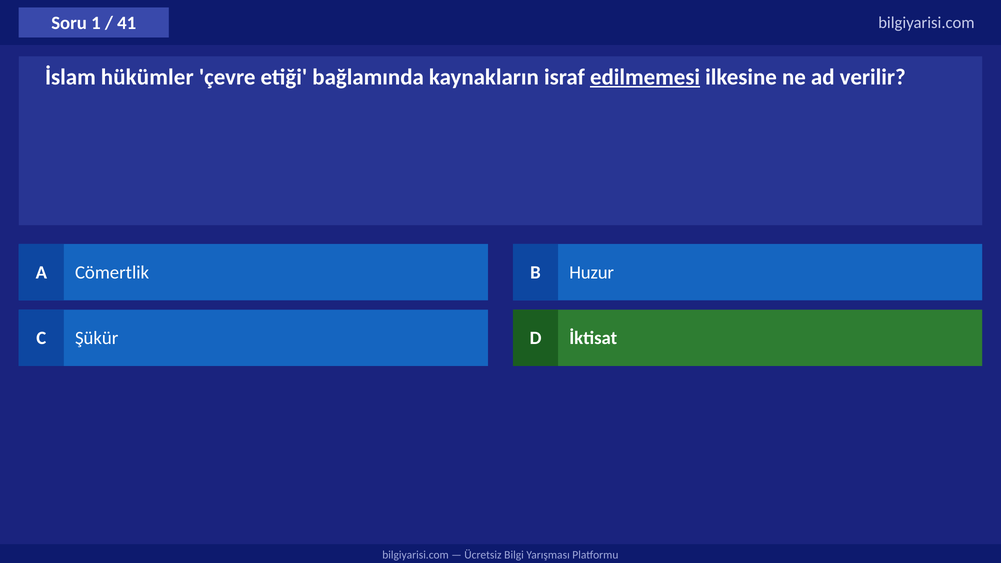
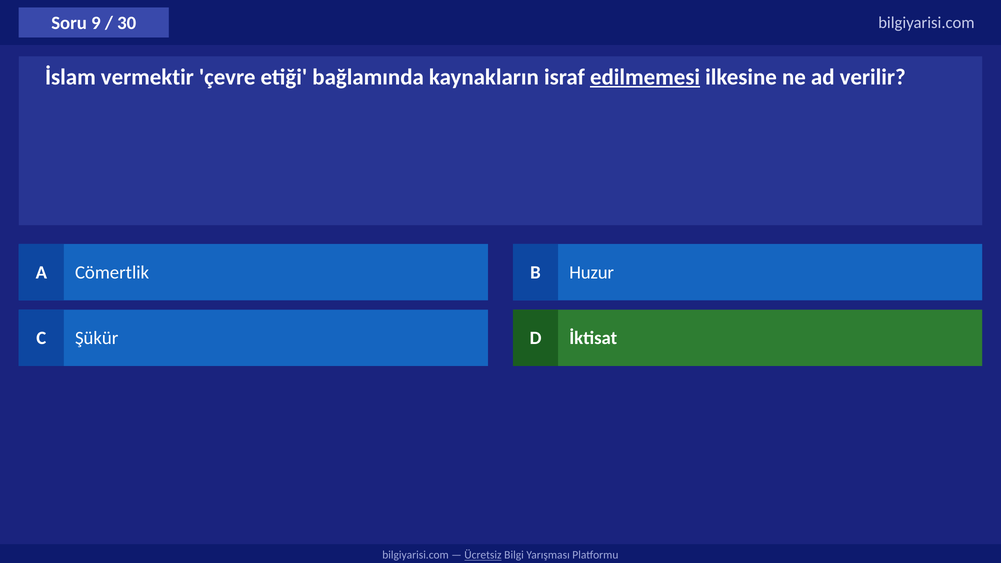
1: 1 -> 9 (96, 23)
41: 41 -> 30 (127, 23)
hükümler: hükümler -> vermektir (147, 77)
Ücretsiz underline: none -> present (483, 555)
